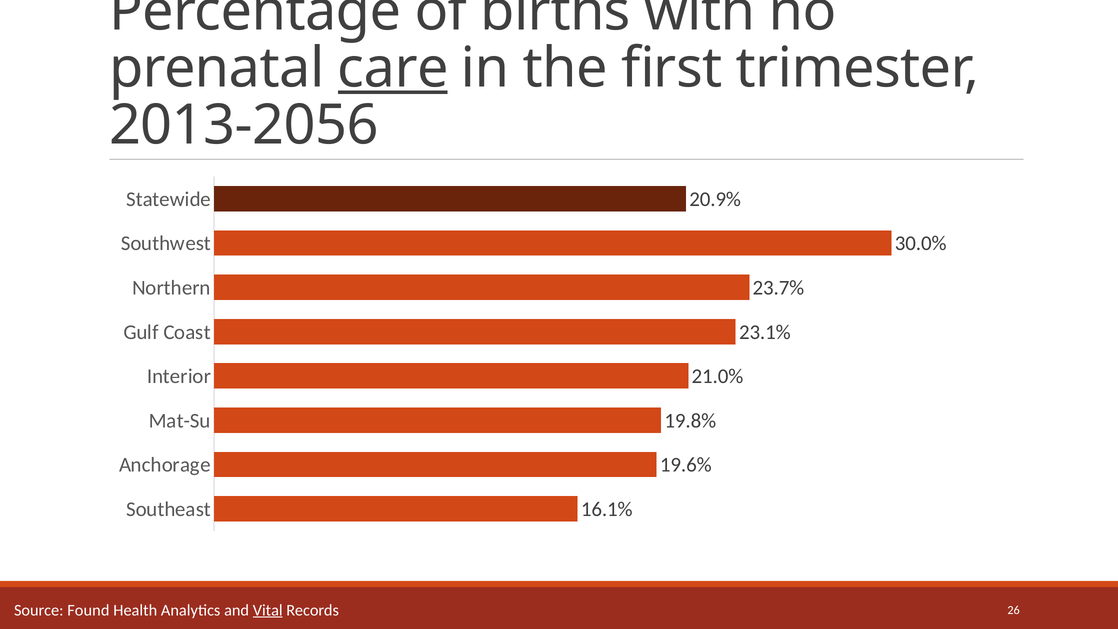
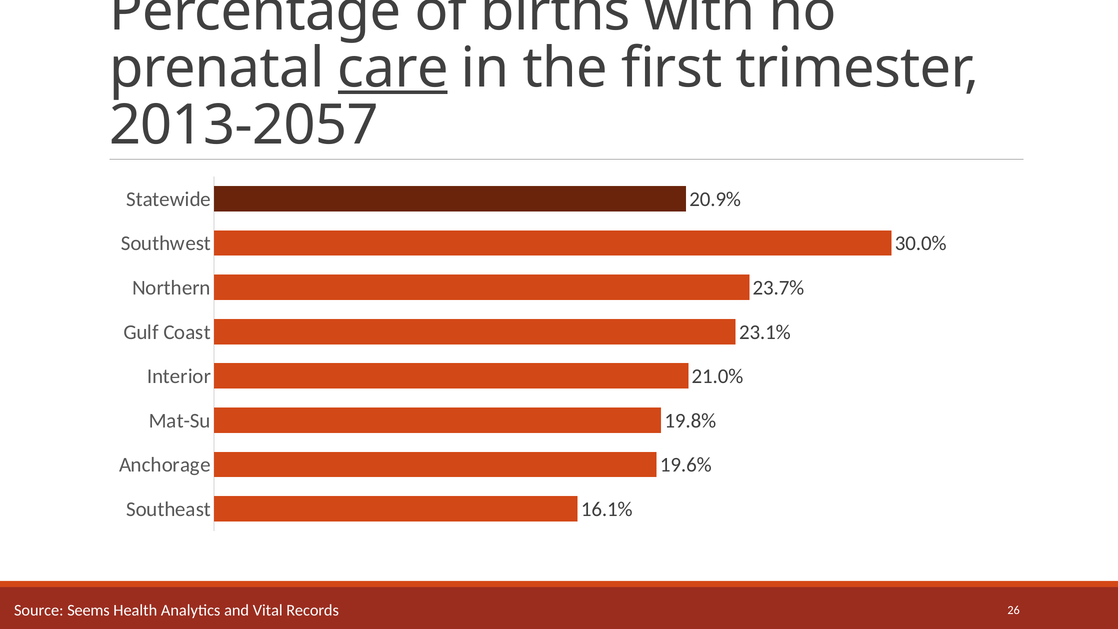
2013-2056: 2013-2056 -> 2013-2057 (244, 125)
Found: Found -> Seems (88, 610)
Vital underline: present -> none (268, 610)
